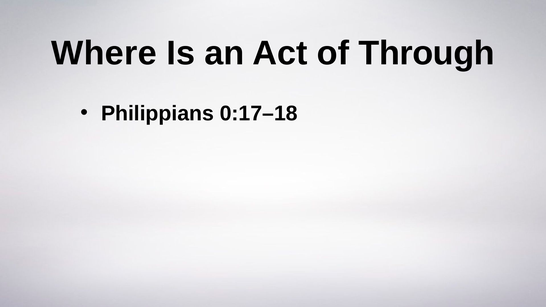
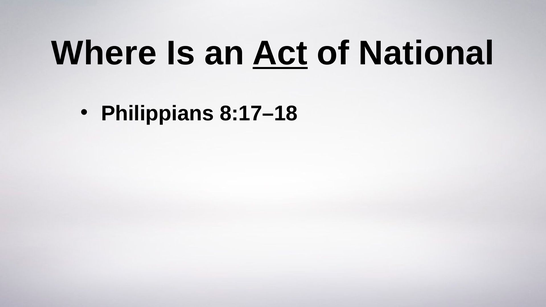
Act underline: none -> present (280, 53)
Through: Through -> National (426, 53)
0:17–18: 0:17–18 -> 8:17–18 (259, 113)
